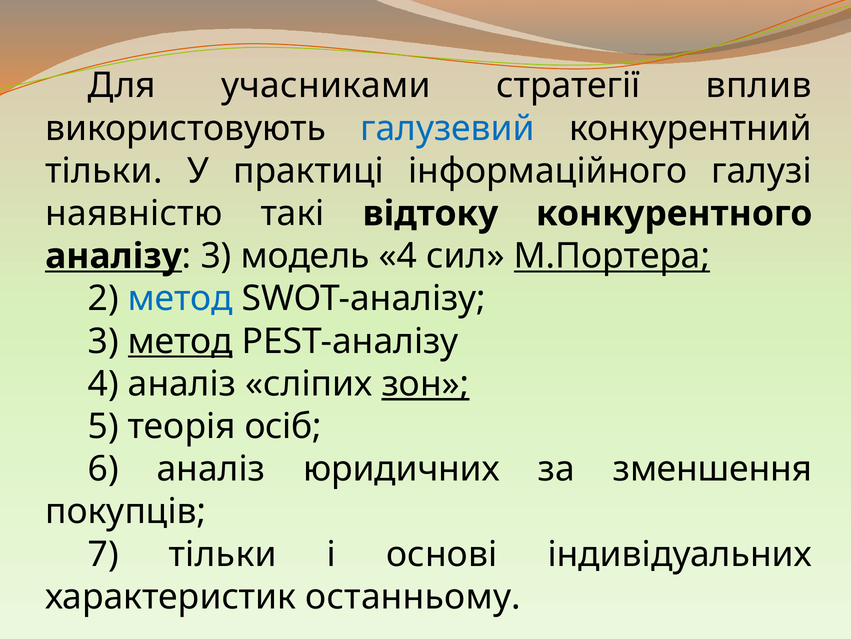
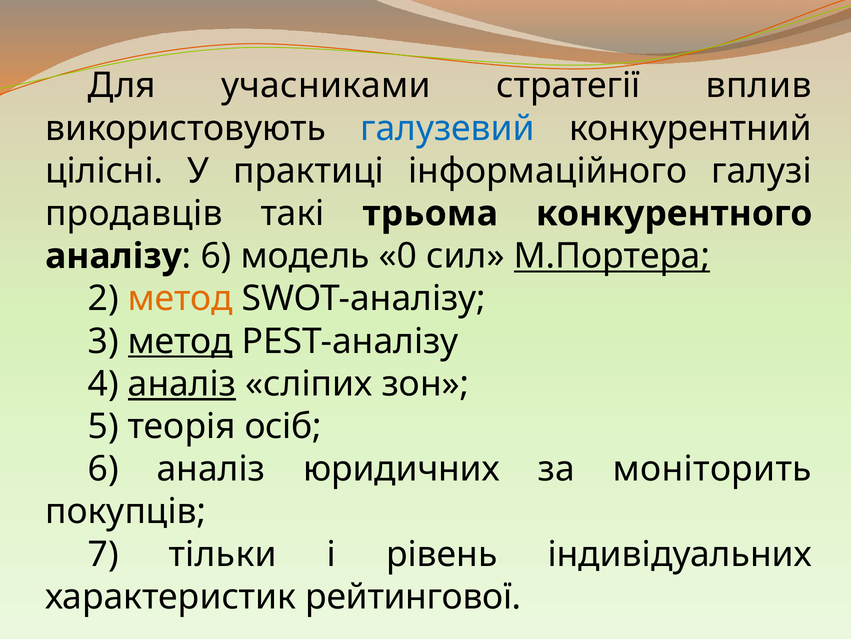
тільки: тільки -> цілісні (104, 171)
наявністю: наявністю -> продавців (134, 213)
відтоку: відтоку -> трьома (430, 213)
аналізу underline: present -> none (114, 256)
3: 3 -> 6 (216, 256)
модель 4: 4 -> 0 (398, 256)
метод colour: blue -> orange (180, 298)
аналіз underline: none -> present (182, 384)
зон underline: present -> none (425, 384)
зменшення: зменшення -> моніторить (712, 469)
основі: основі -> рівень (442, 554)
останньому: останньому -> рейтингової (413, 596)
